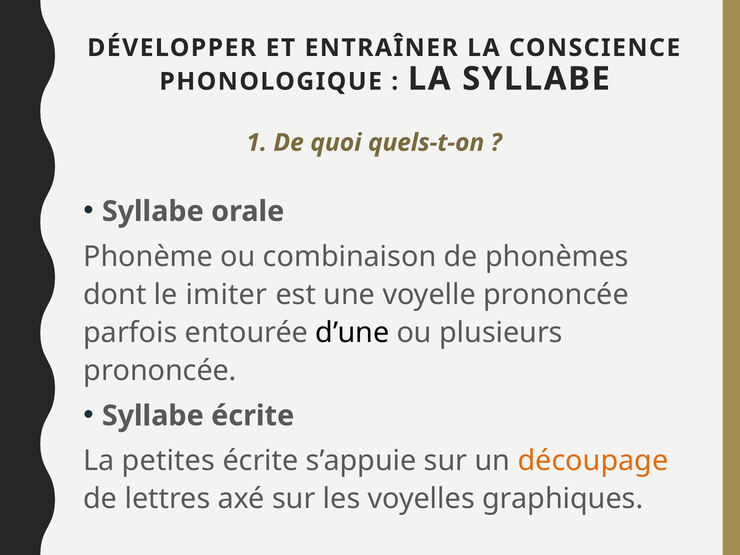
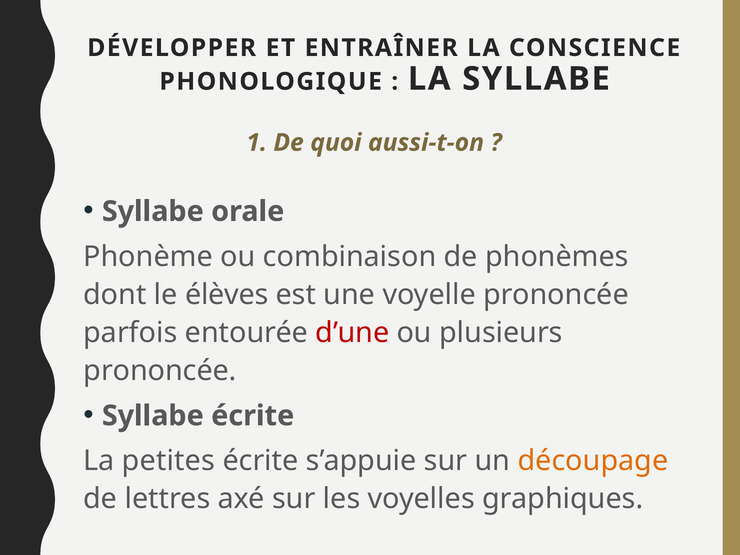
quels-t-on: quels-t-on -> aussi-t-on (426, 143)
imiter: imiter -> élèves (227, 295)
d’une colour: black -> red (352, 333)
